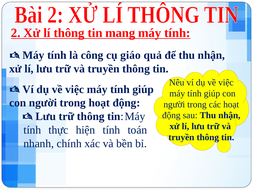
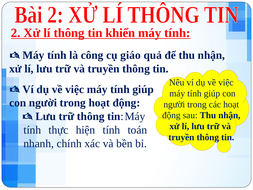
mang: mang -> khiển (120, 33)
